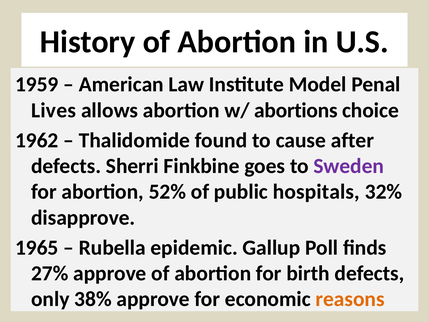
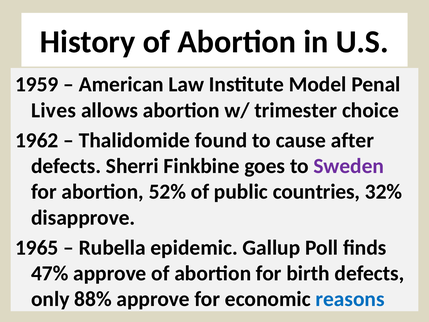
abortions: abortions -> trimester (296, 110)
hospitals: hospitals -> countries (316, 192)
27%: 27% -> 47% (50, 273)
38%: 38% -> 88% (93, 299)
reasons colour: orange -> blue (350, 299)
